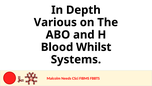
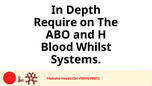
Various: Various -> Require (55, 22)
